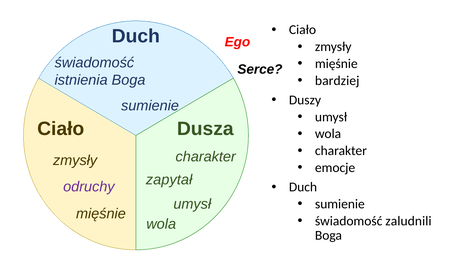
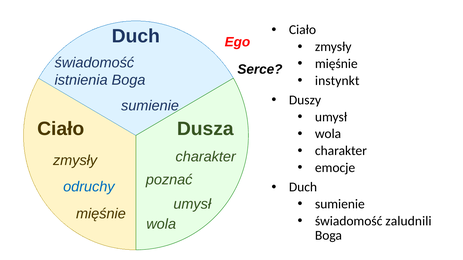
bardziej: bardziej -> instynkt (337, 81)
zapytał: zapytał -> poznać (169, 180)
odruchy colour: purple -> blue (89, 187)
